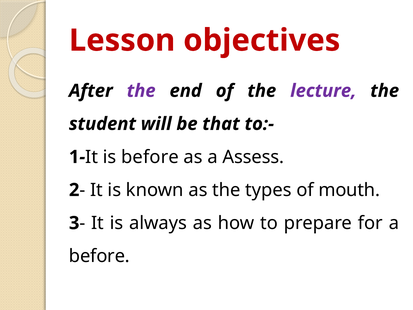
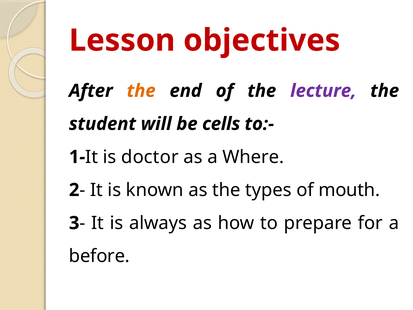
the colour: purple -> orange (141, 91)
that: that -> cells (221, 124)
is before: before -> doctor (150, 157)
Assess: Assess -> Where (253, 157)
